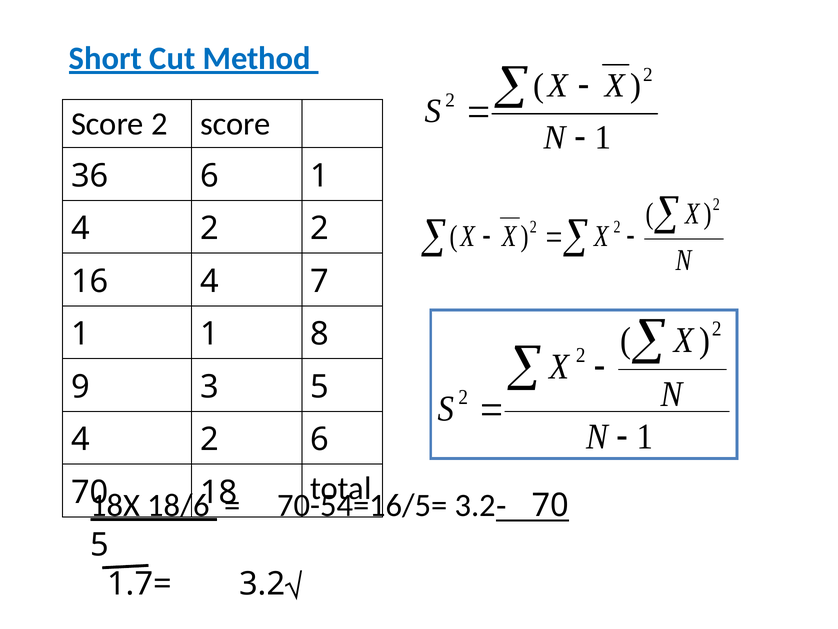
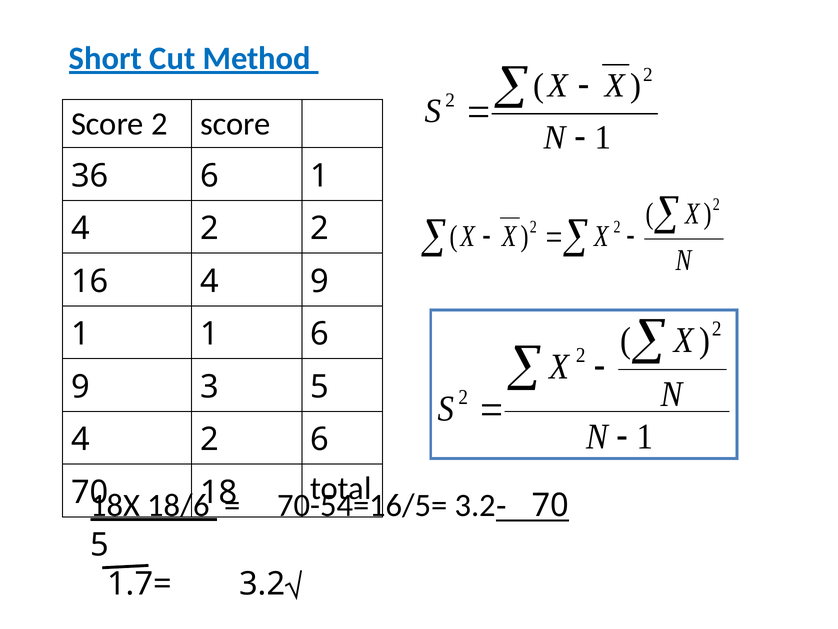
4 7: 7 -> 9 (320, 281)
1 8: 8 -> 6 (320, 334)
